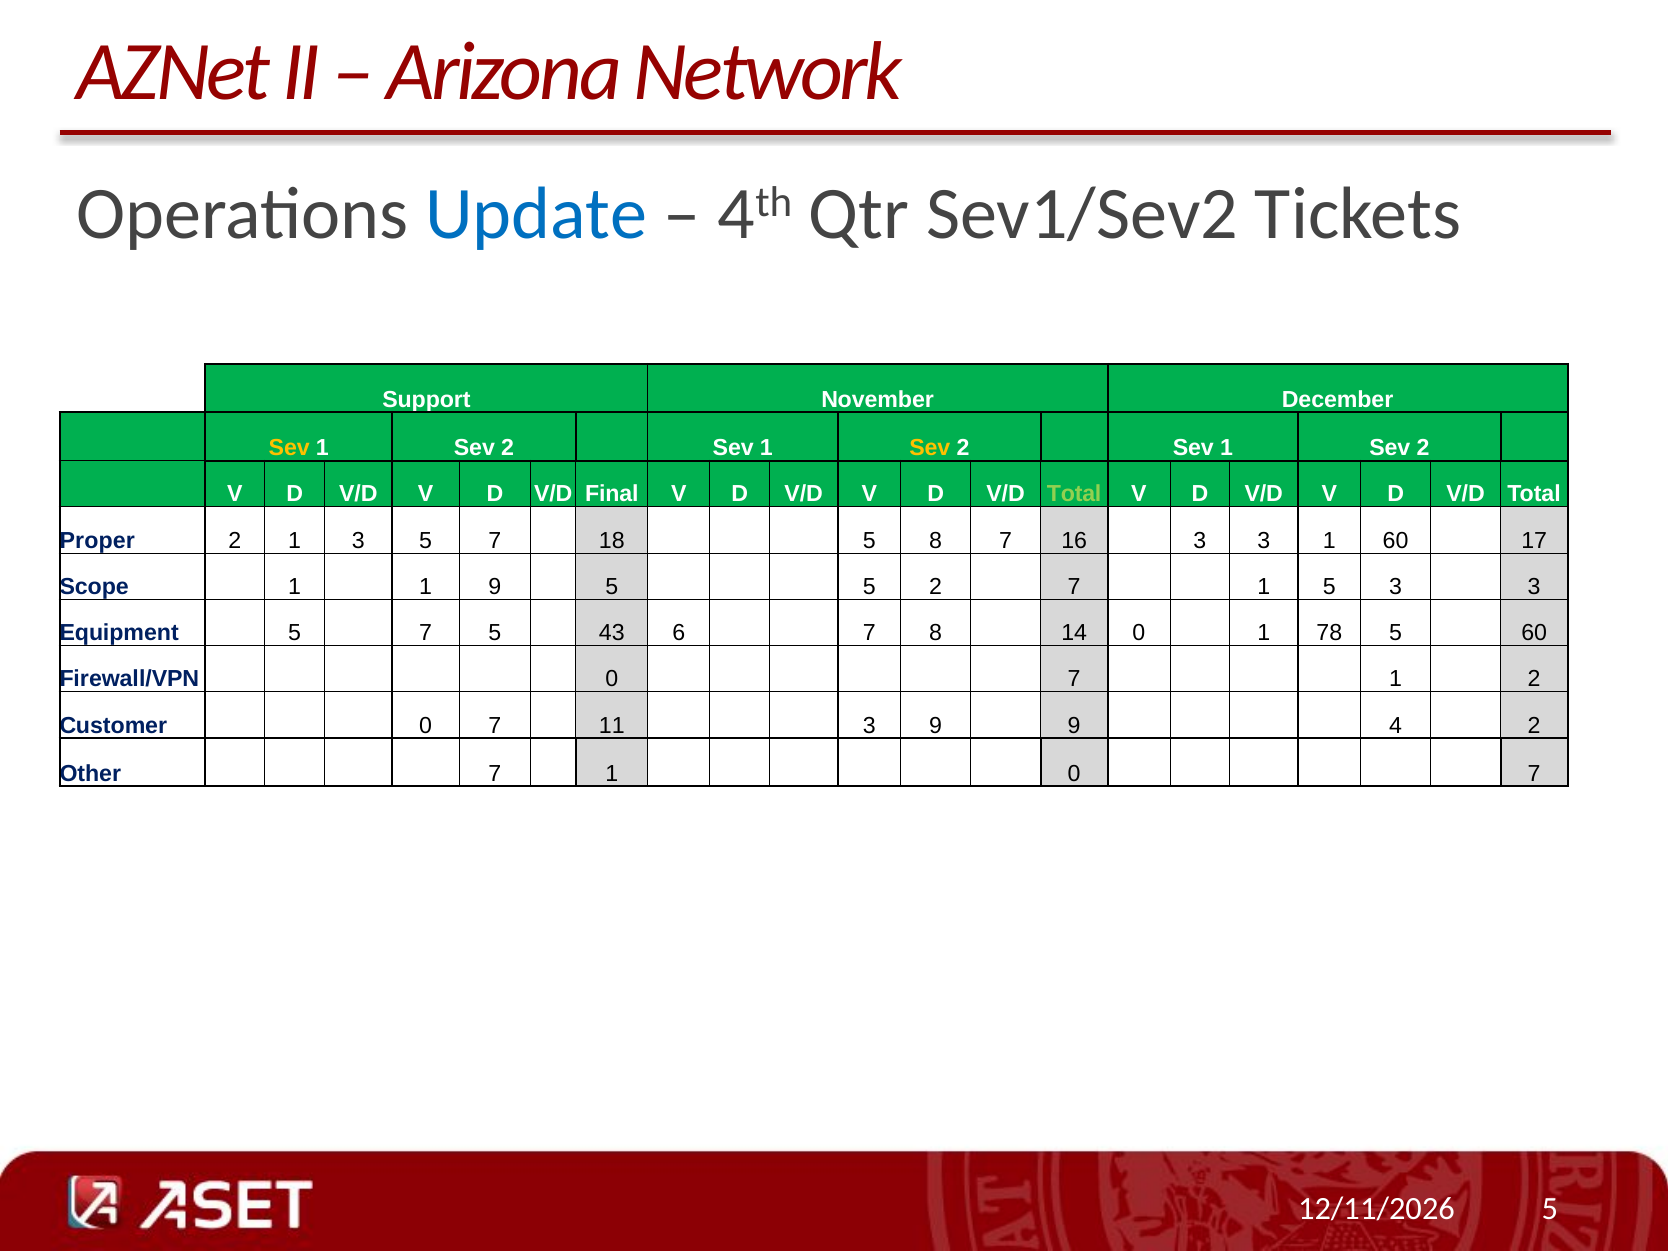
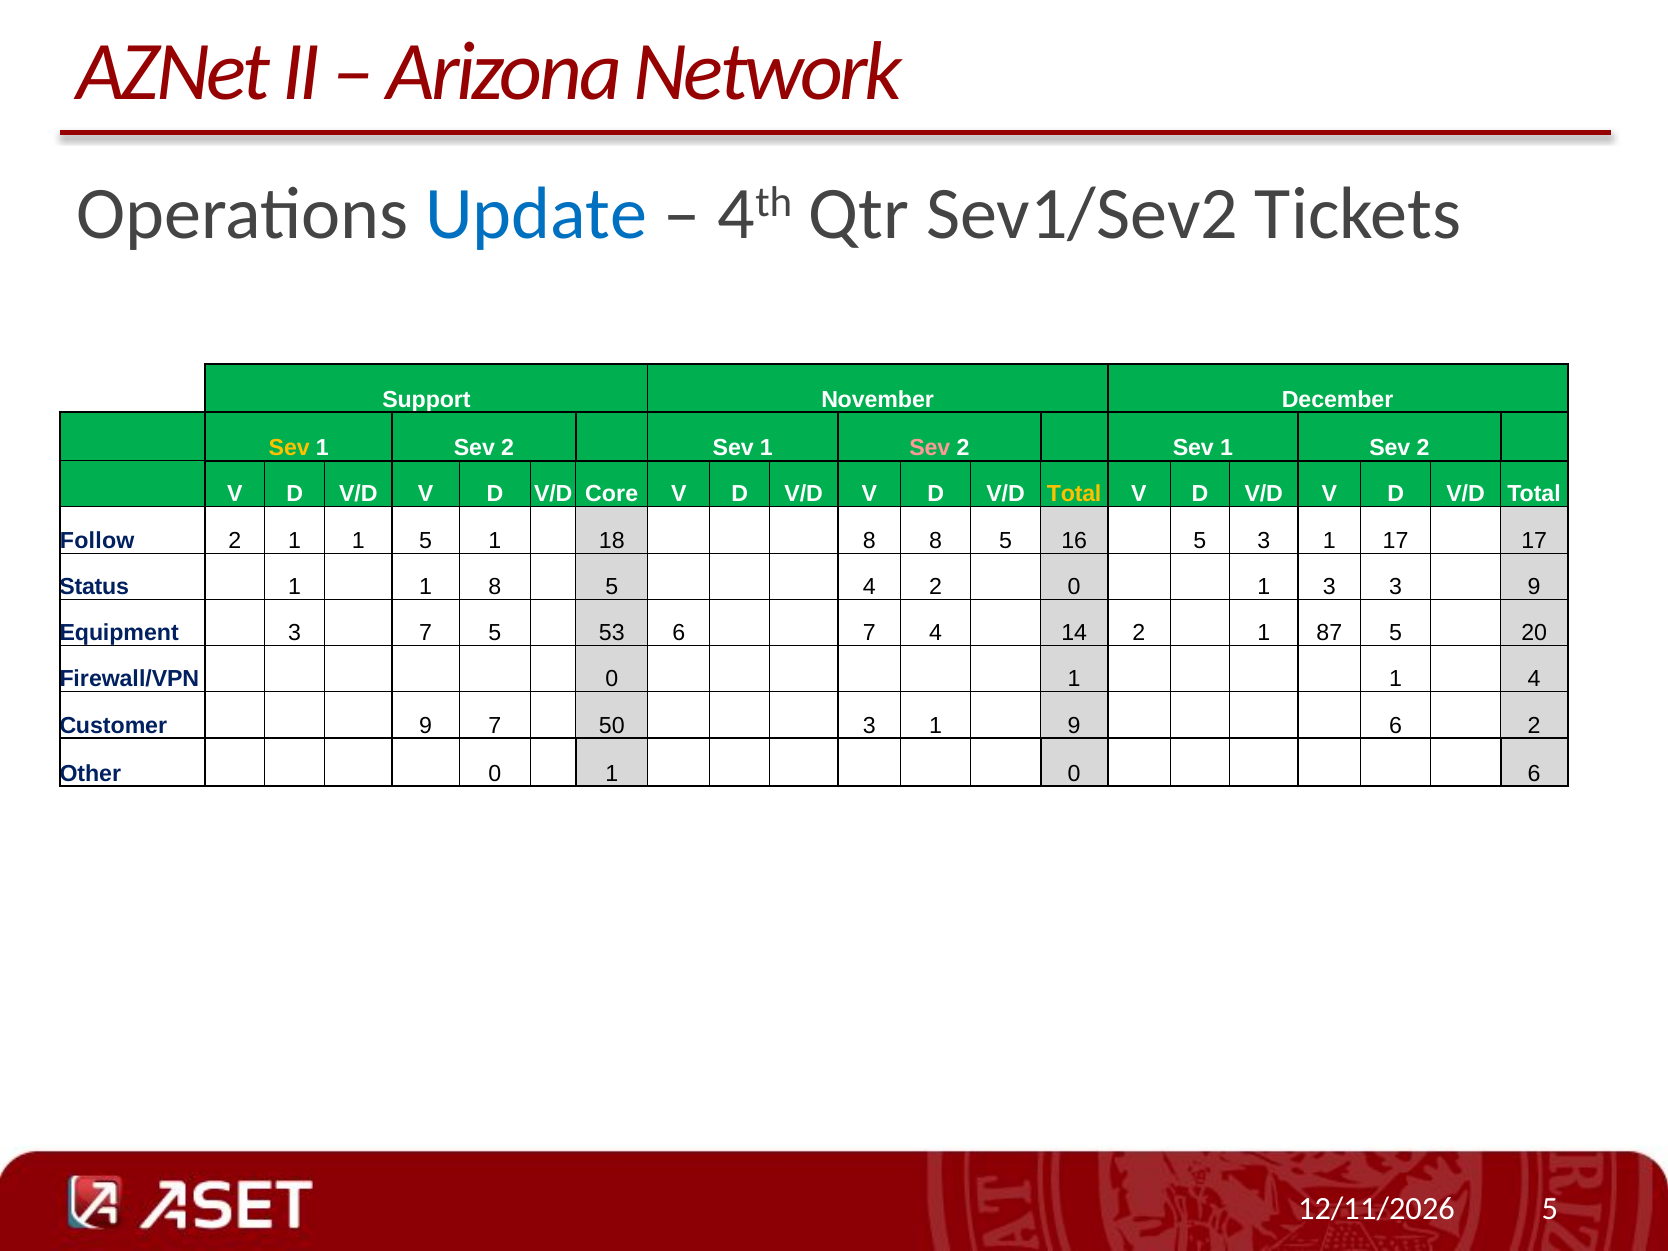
Sev colour: yellow -> pink (930, 448)
Final: Final -> Core (612, 494)
Total colour: light green -> yellow (1074, 494)
Proper: Proper -> Follow (97, 540)
2 1 3: 3 -> 1 (358, 540)
7: 7 -> 1 (495, 540)
18 5: 5 -> 8 (869, 540)
7: 7 -> 5 (1006, 540)
16 3: 3 -> 5 (1200, 540)
1 60: 60 -> 17 (1396, 540)
Scope: Scope -> Status (94, 587)
1 9: 9 -> 8 (495, 587)
5 5: 5 -> 4 (869, 587)
2 7: 7 -> 0 (1074, 587)
1 5: 5 -> 3 (1329, 587)
3: 3 -> 9 (1534, 587)
Equipment 5: 5 -> 3 (295, 633)
43: 43 -> 53 (612, 633)
7 8: 8 -> 4 (935, 633)
14 0: 0 -> 2 (1139, 633)
78: 78 -> 87 (1329, 633)
5 60: 60 -> 20 (1534, 633)
Firewall/VPN 0 7: 7 -> 1 (1074, 679)
1 2: 2 -> 4 (1534, 679)
Customer 0: 0 -> 9 (426, 725)
11: 11 -> 50 (612, 725)
9: 9 -> 1 (935, 725)
9 4: 4 -> 6 (1396, 725)
Other 7: 7 -> 0 (495, 774)
1 0 7: 7 -> 6 (1534, 774)
